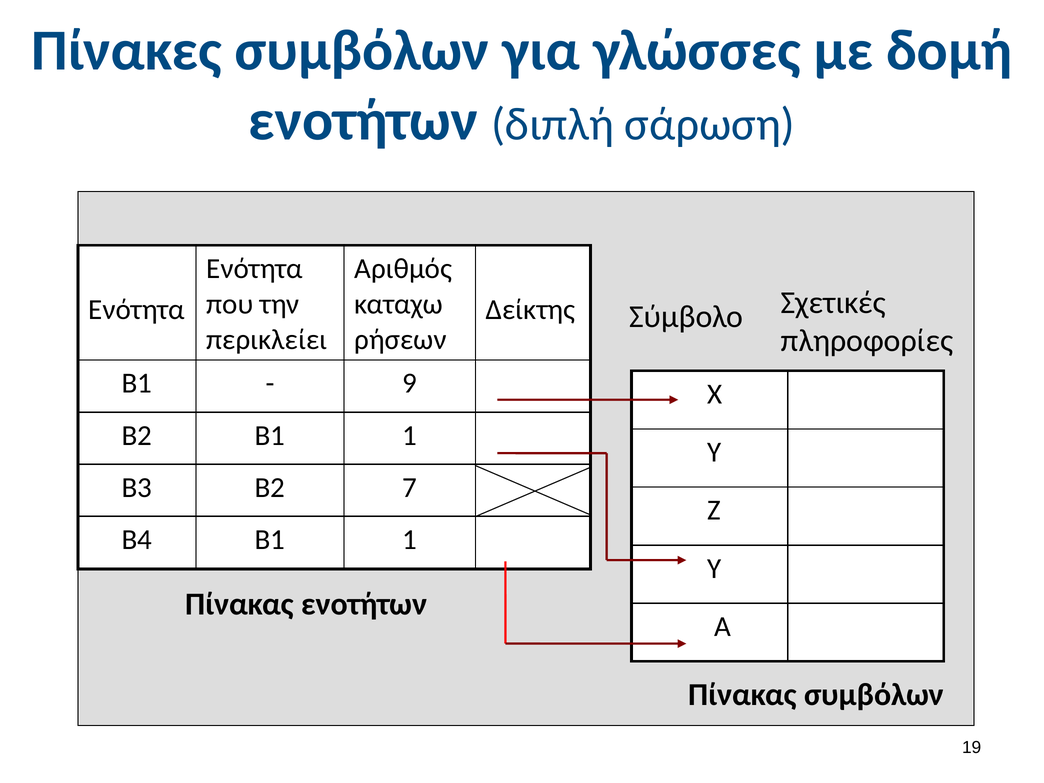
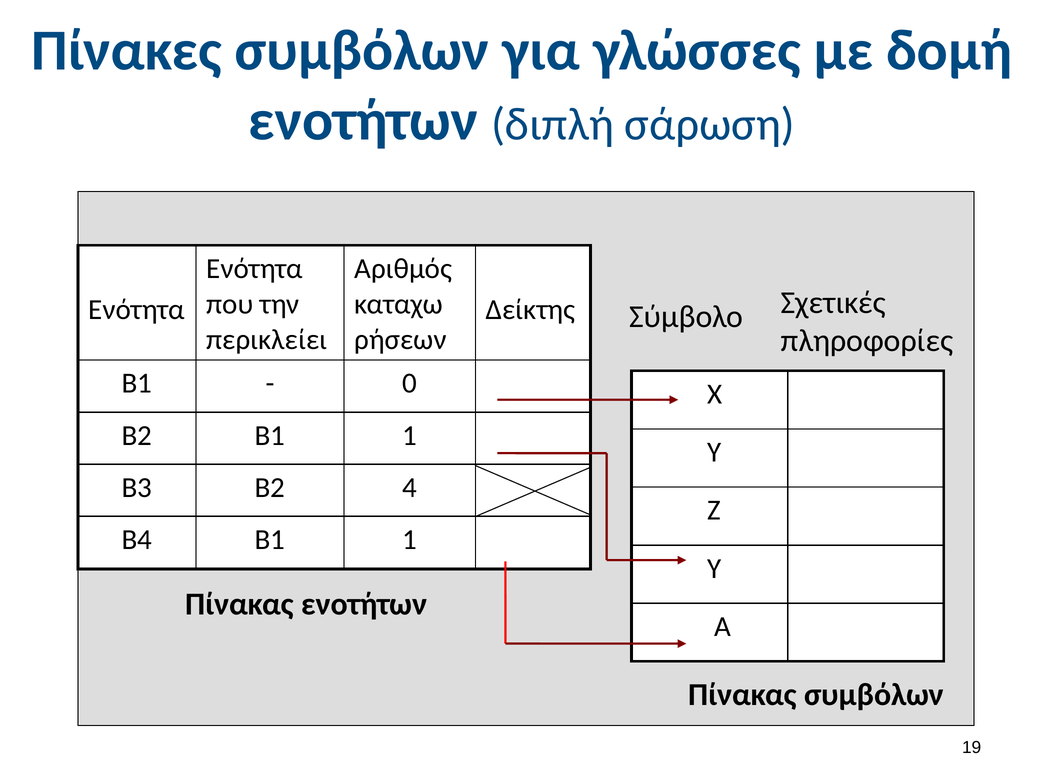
9: 9 -> 0 (410, 383)
7: 7 -> 4 (410, 487)
